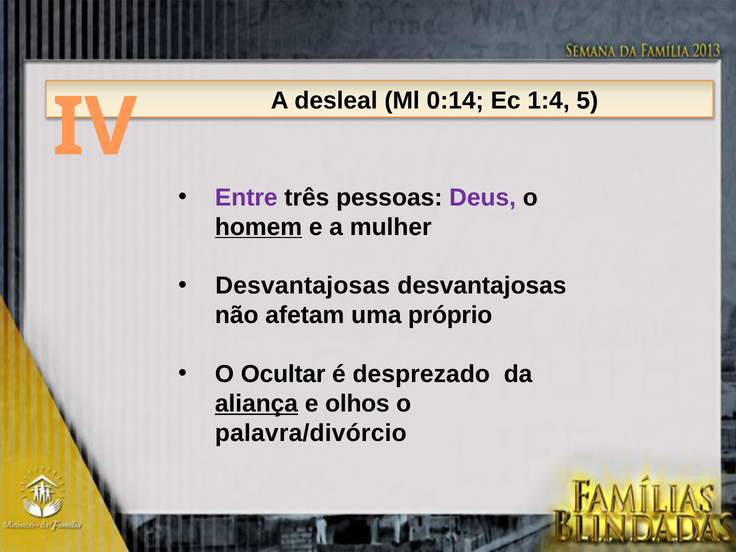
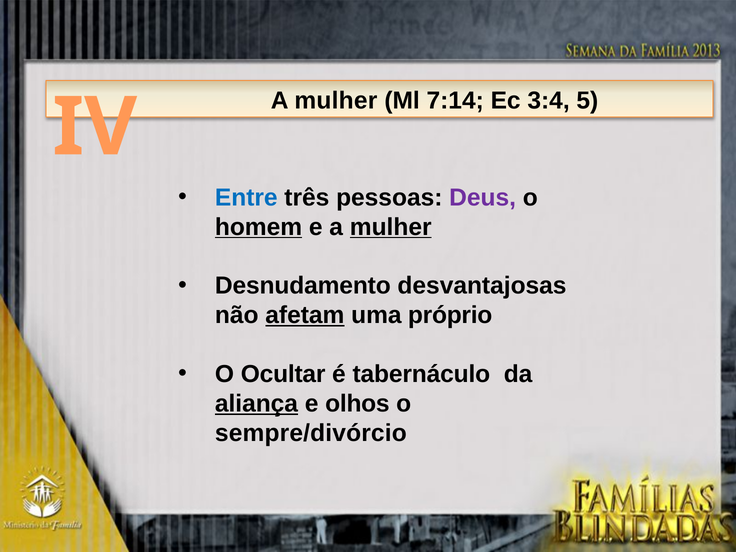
desleal: desleal -> mulher (336, 101)
0:14: 0:14 -> 7:14 (455, 101)
1:4: 1:4 -> 3:4 (549, 101)
Entre colour: purple -> blue (246, 198)
mulher underline: none -> present (391, 227)
Desvantajosas: Desvantajosas -> Desnudamento (303, 286)
afetam underline: none -> present (305, 315)
desprezado: desprezado -> tabernáculo (421, 374)
palavra/divórcio: palavra/divórcio -> sempre/divórcio (311, 433)
